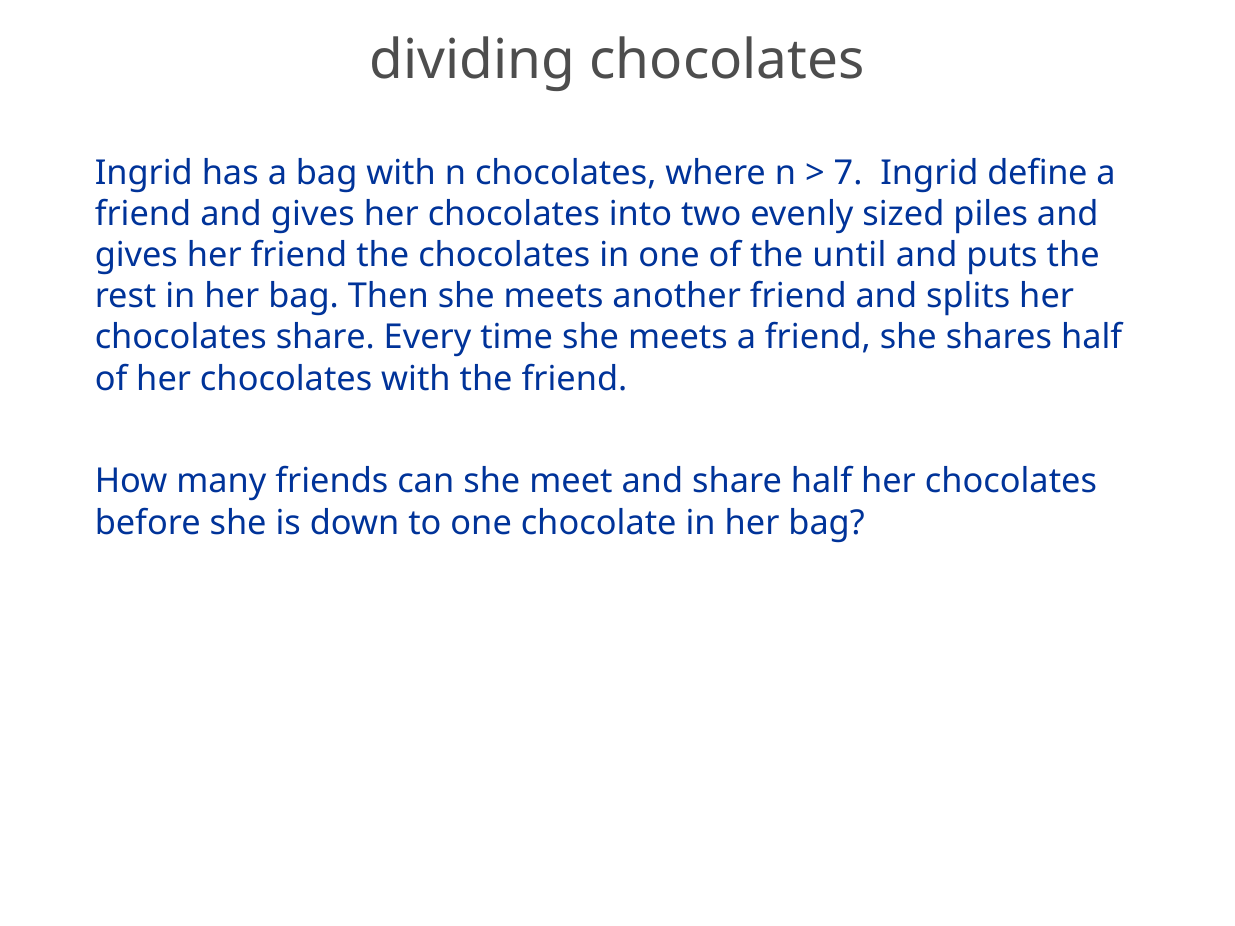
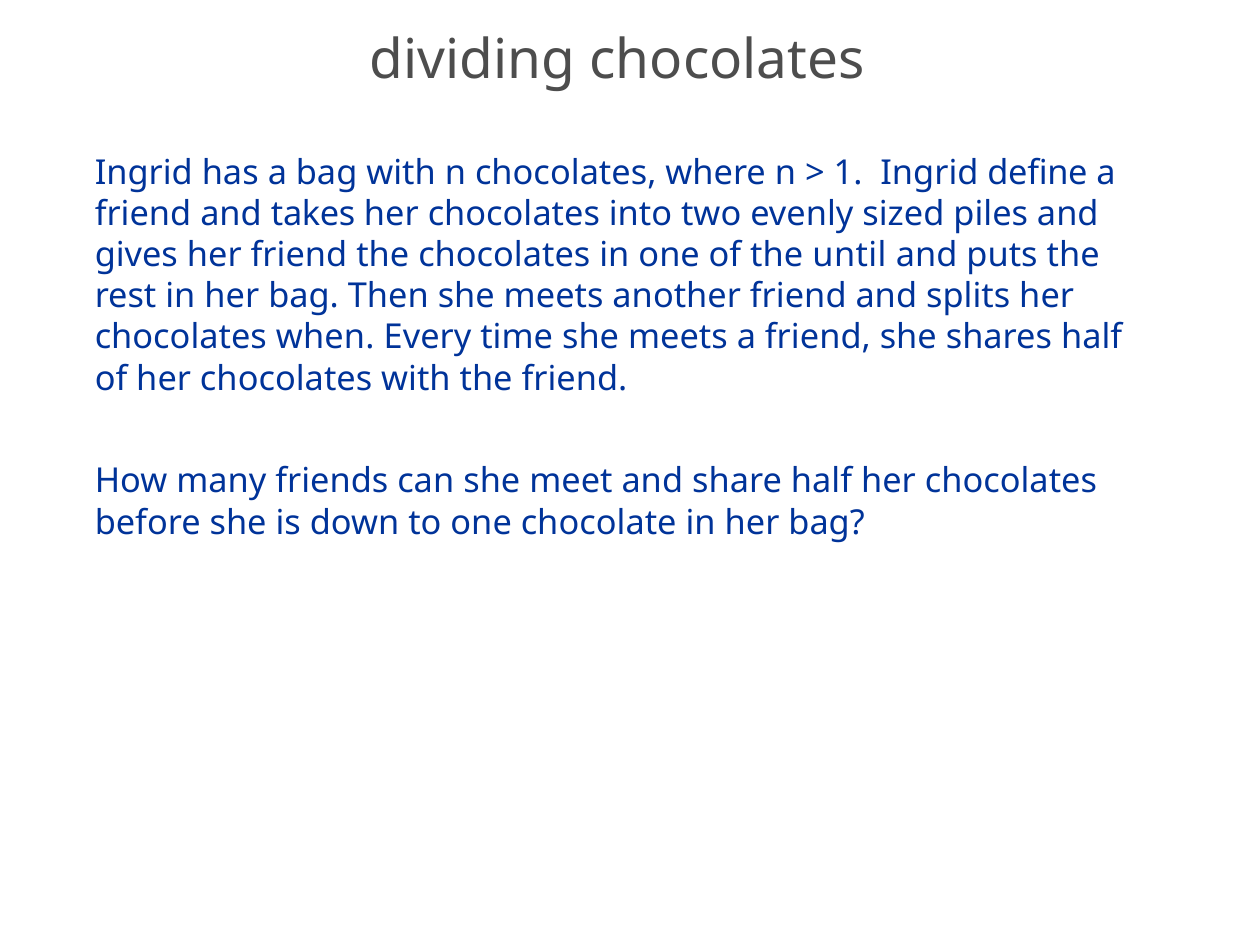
7: 7 -> 1 (848, 173)
friend and gives: gives -> takes (313, 214)
chocolates share: share -> when (325, 338)
